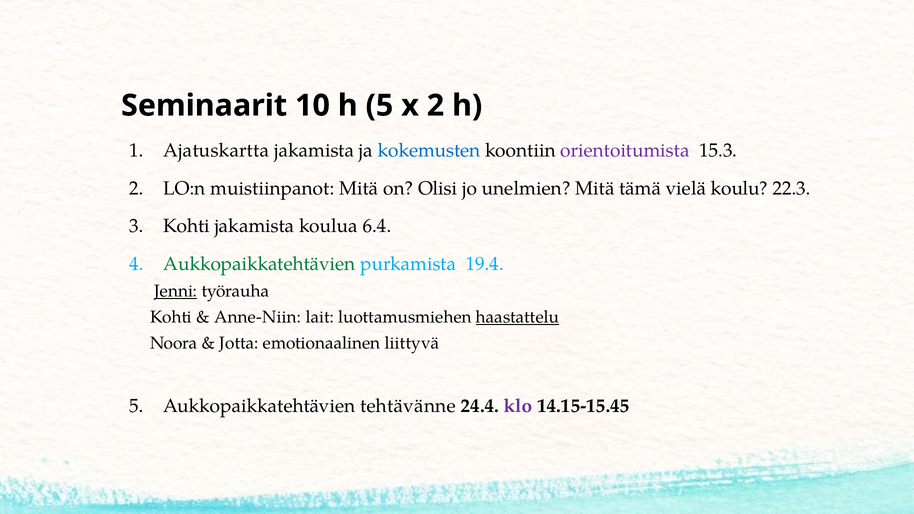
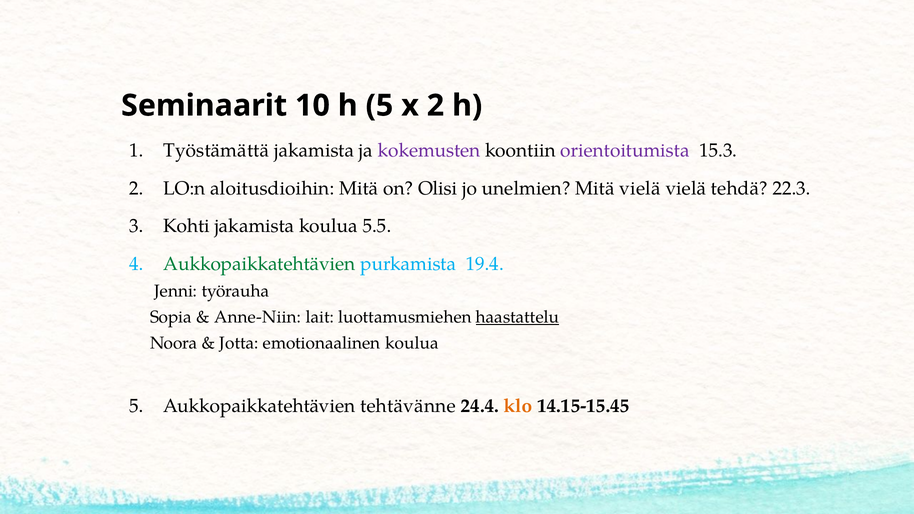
Ajatuskartta: Ajatuskartta -> Työstämättä (216, 151)
kokemusten colour: blue -> purple (429, 151)
muistiinpanot: muistiinpanot -> aloitusdioihin (272, 188)
Mitä tämä: tämä -> vielä (640, 188)
koulu: koulu -> tehdä (739, 188)
6.4: 6.4 -> 5.5 (377, 226)
Jenni underline: present -> none (176, 291)
Kohti: Kohti -> Sopia (171, 317)
emotionaalinen liittyvä: liittyvä -> koulua (412, 343)
klo colour: purple -> orange (518, 406)
